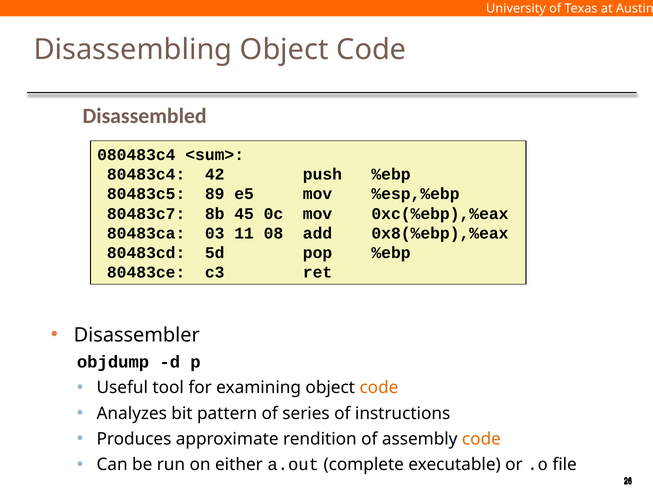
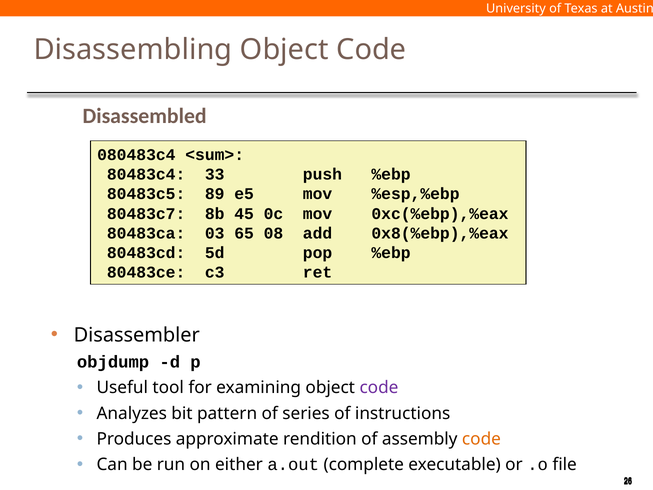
42: 42 -> 33 (215, 174)
11: 11 -> 65 (244, 233)
code colour: orange -> purple (379, 388)
